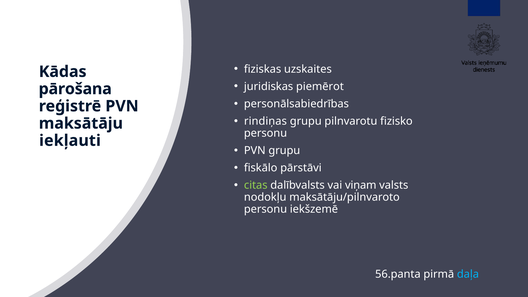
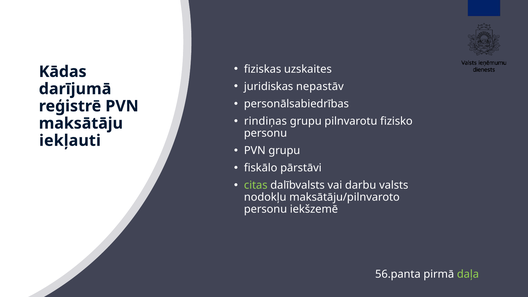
piemērot: piemērot -> nepastāv (320, 86)
pārošana: pārošana -> darījumā (75, 89)
viņam: viņam -> darbu (361, 185)
daļa colour: light blue -> light green (468, 274)
